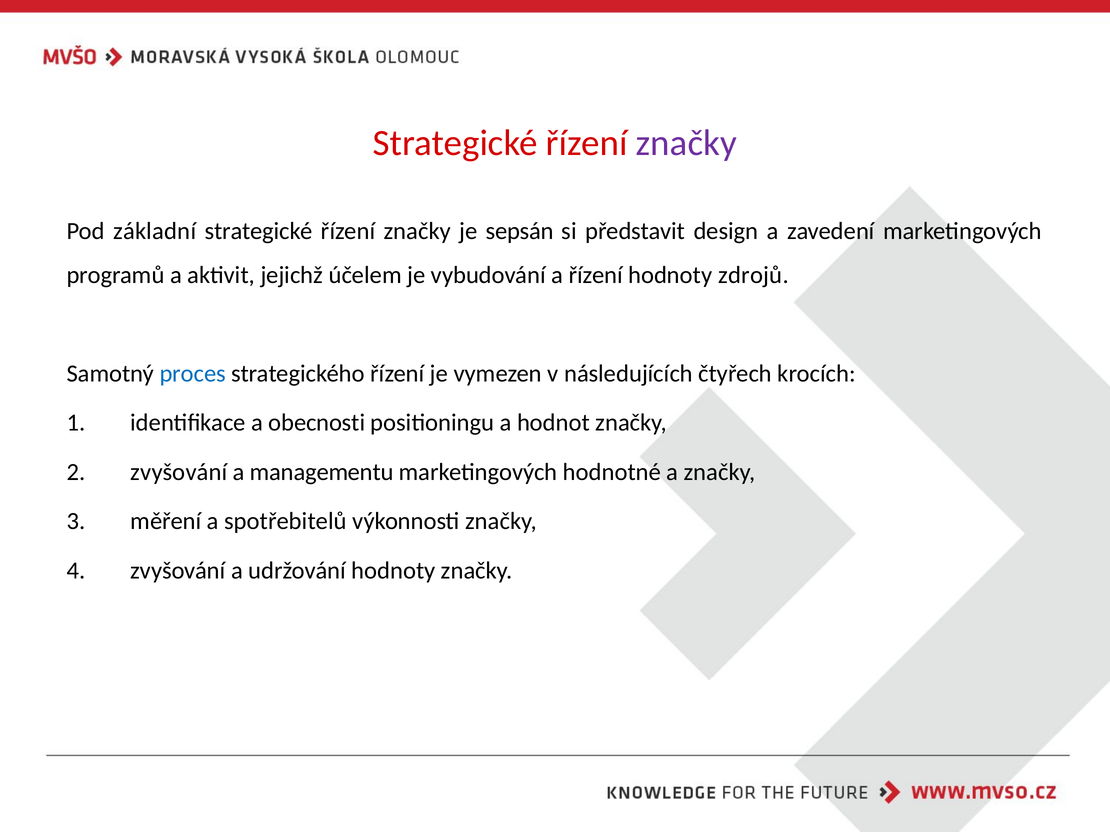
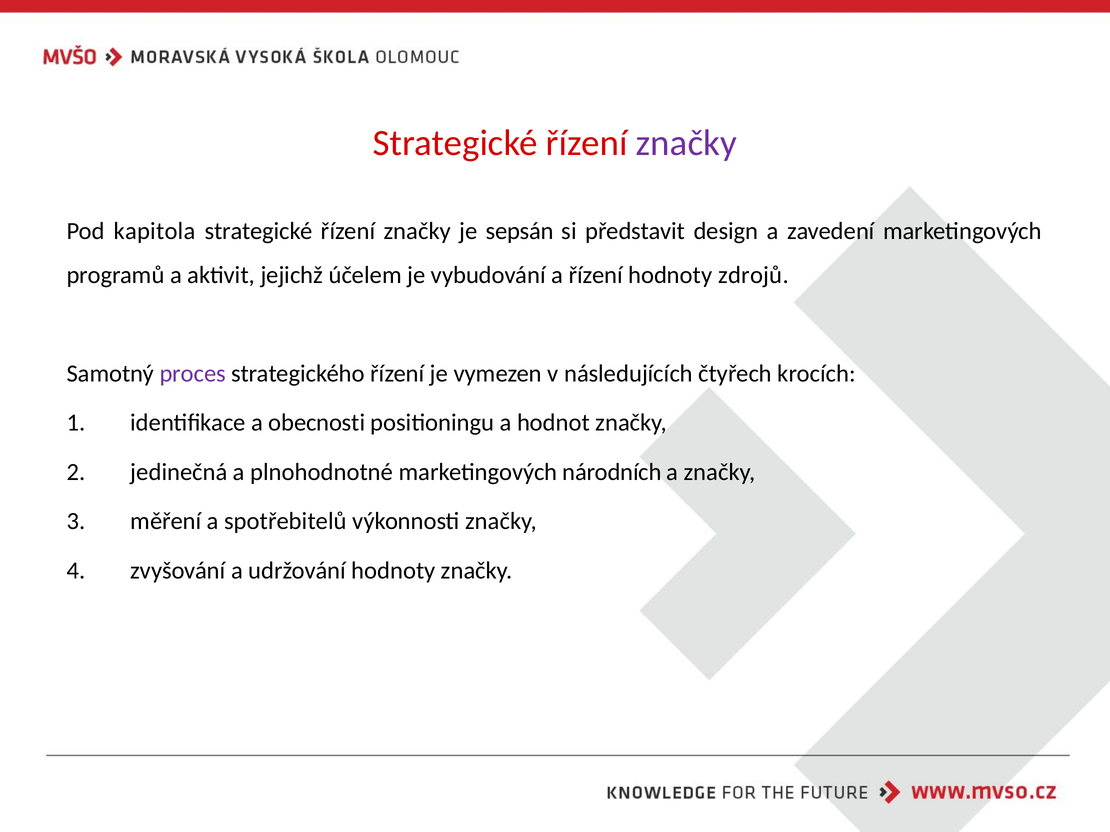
základní: základní -> kapitola (155, 231)
proces colour: blue -> purple (193, 374)
zvyšování: zvyšování -> jedinečná (179, 472)
managementu: managementu -> plnohodnotné (322, 472)
hodnotné: hodnotné -> národních (612, 472)
